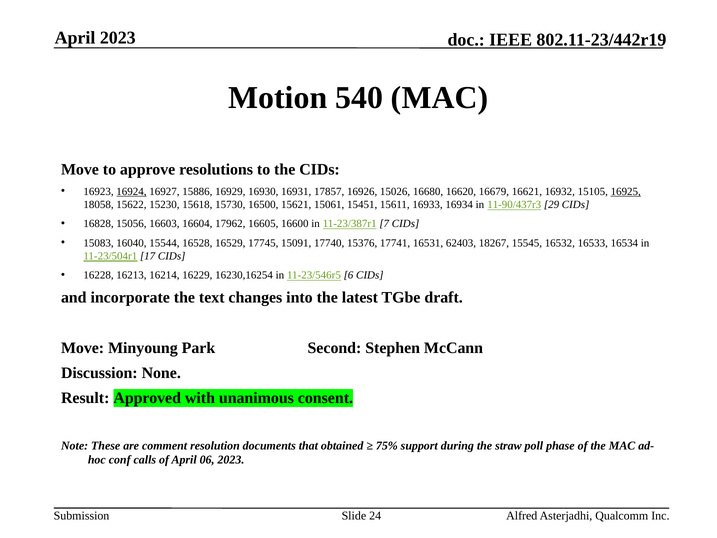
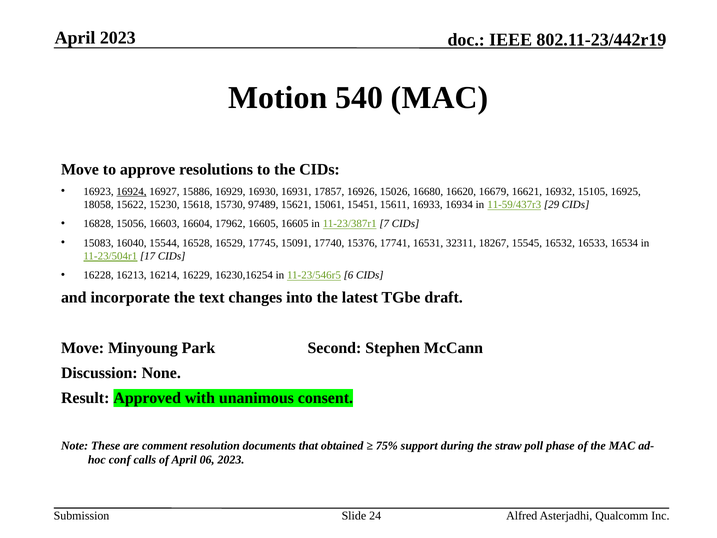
16925 underline: present -> none (626, 191)
16500: 16500 -> 97489 (263, 205)
11-90/437r3: 11-90/437r3 -> 11-59/437r3 (514, 205)
16605 16600: 16600 -> 16605 (295, 224)
62403: 62403 -> 32311 (461, 243)
